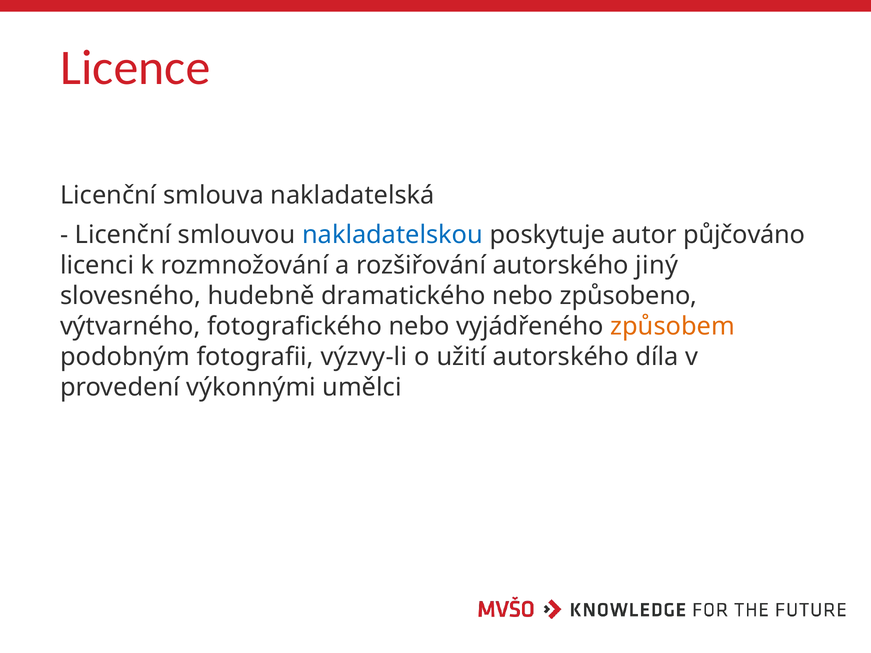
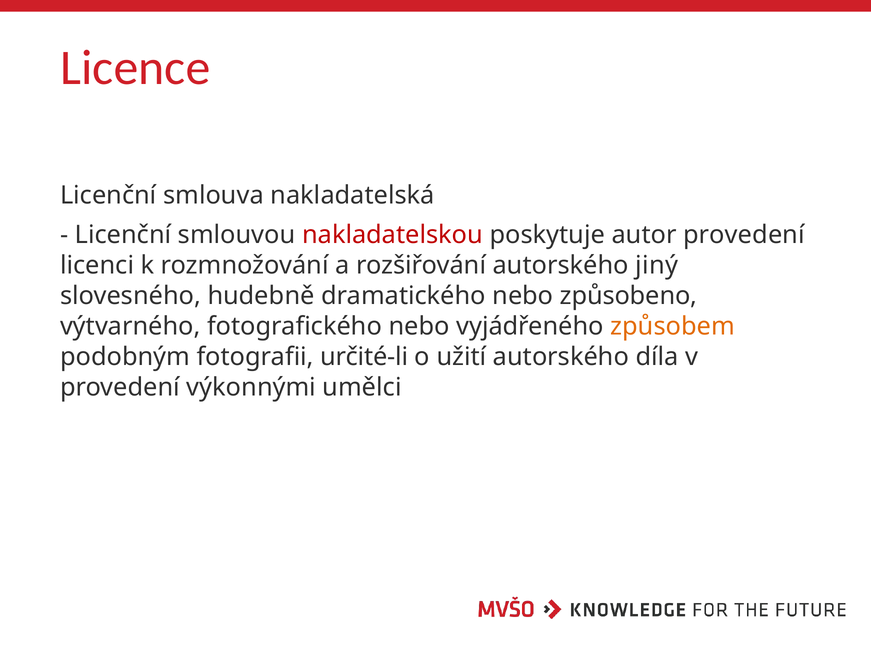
nakladatelskou colour: blue -> red (393, 235)
autor půjčováno: půjčováno -> provedení (744, 235)
výzvy-li: výzvy-li -> určité-li (364, 357)
